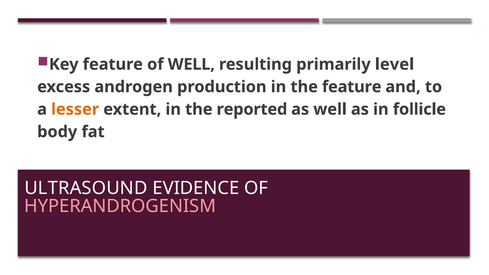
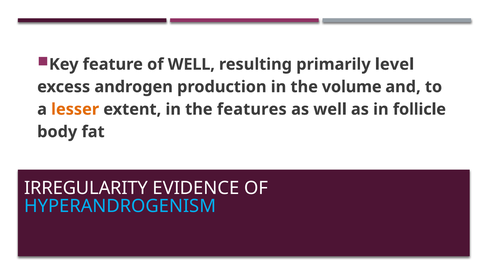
the feature: feature -> volume (352, 87)
reported: reported -> features (252, 109)
ULTRASOUND: ULTRASOUND -> IRREGULARITY (86, 188)
HYPERANDROGENISM colour: pink -> light blue (120, 206)
